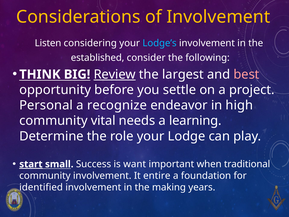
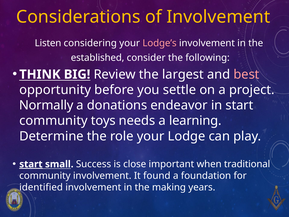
Lodge’s colour: light blue -> pink (160, 43)
Review underline: present -> none (115, 74)
Personal: Personal -> Normally (46, 105)
recognize: recognize -> donations (117, 105)
in high: high -> start (239, 105)
vital: vital -> toys (103, 121)
want: want -> close (135, 164)
entire: entire -> found (157, 176)
